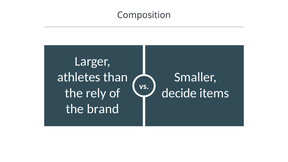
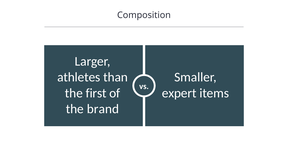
rely: rely -> first (96, 93)
decide: decide -> expert (179, 93)
